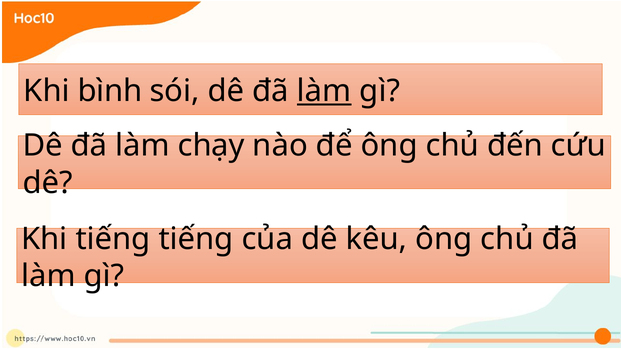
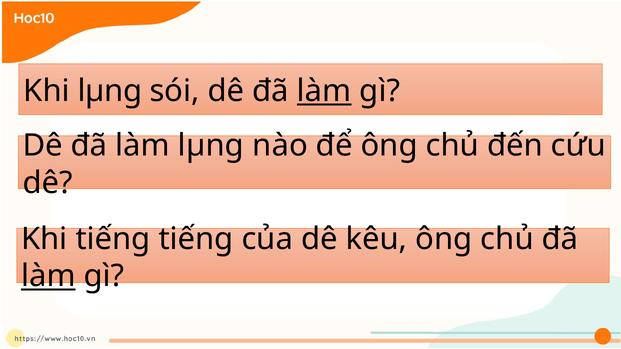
Khi bình: bình -> lµng (110, 91)
làm chạy: chạy -> lµng (211, 146)
làm underline: none -> present (48, 276)
